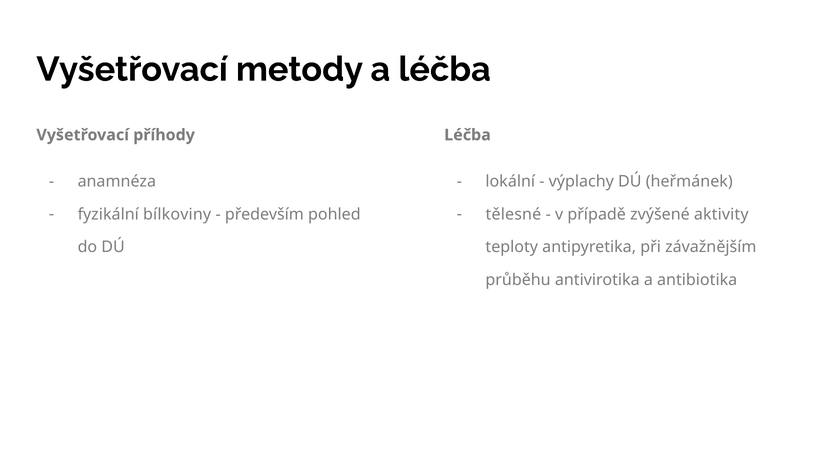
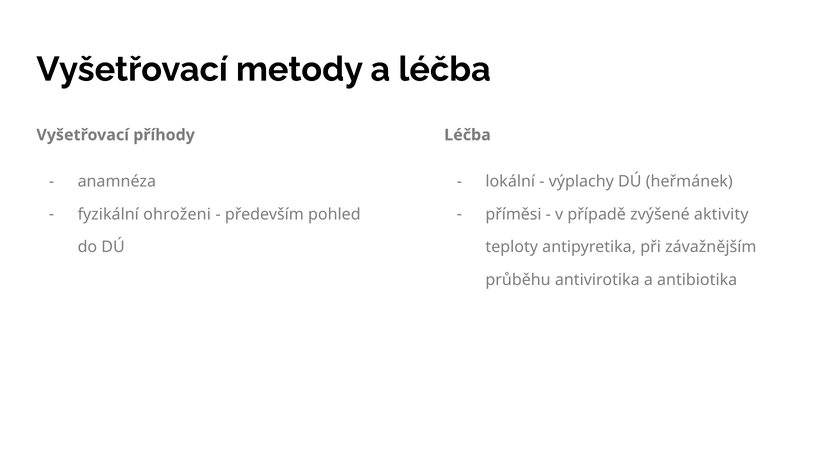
bílkoviny: bílkoviny -> ohroženi (177, 214)
tělesné: tělesné -> příměsi (514, 214)
